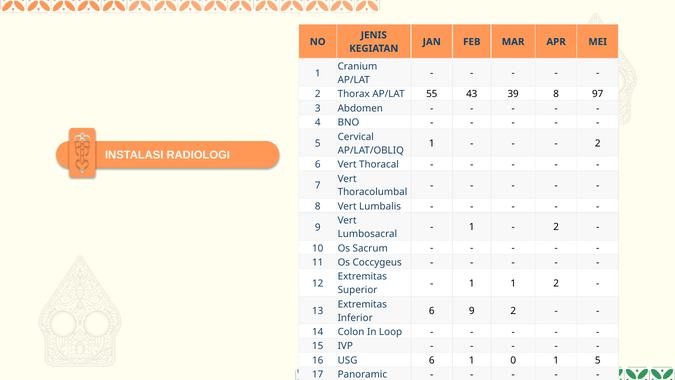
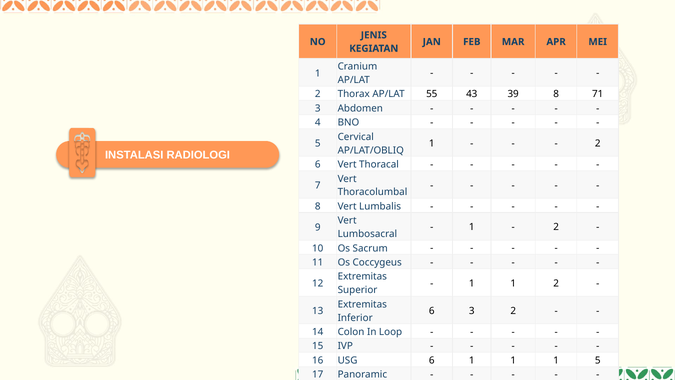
97: 97 -> 71 (598, 94)
6 9: 9 -> 3 (472, 311)
6 1 0: 0 -> 1 (513, 360)
